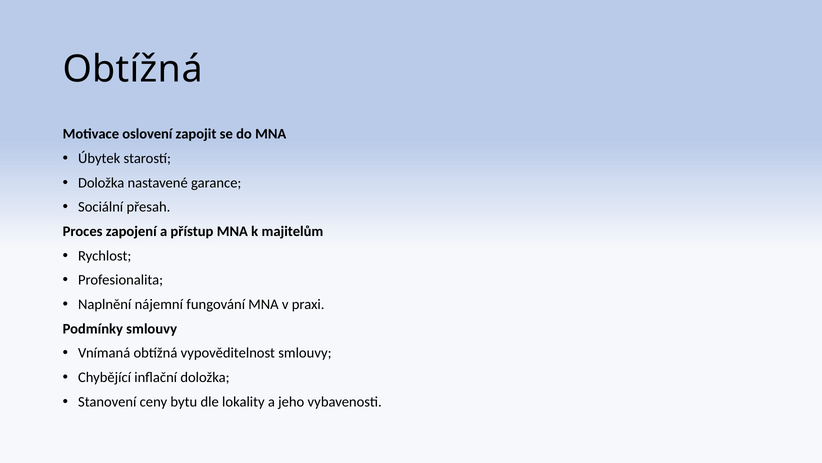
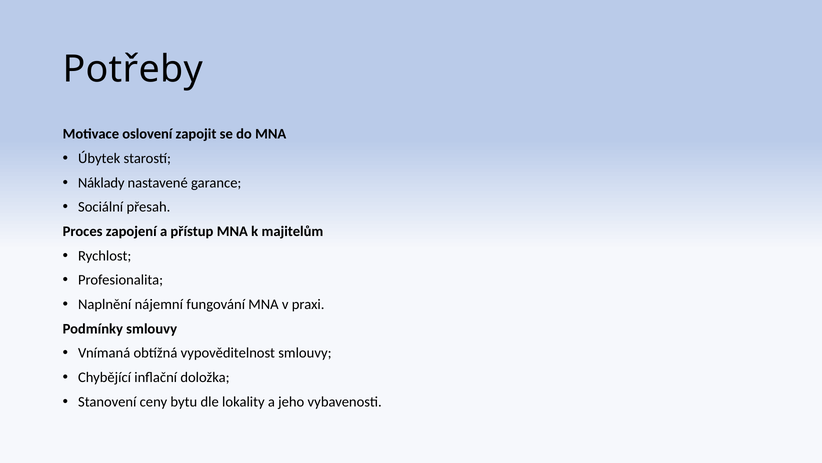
Obtížná: Obtížná -> Potřeby (133, 69)
Doložka: Doložka -> Náklady (101, 183)
